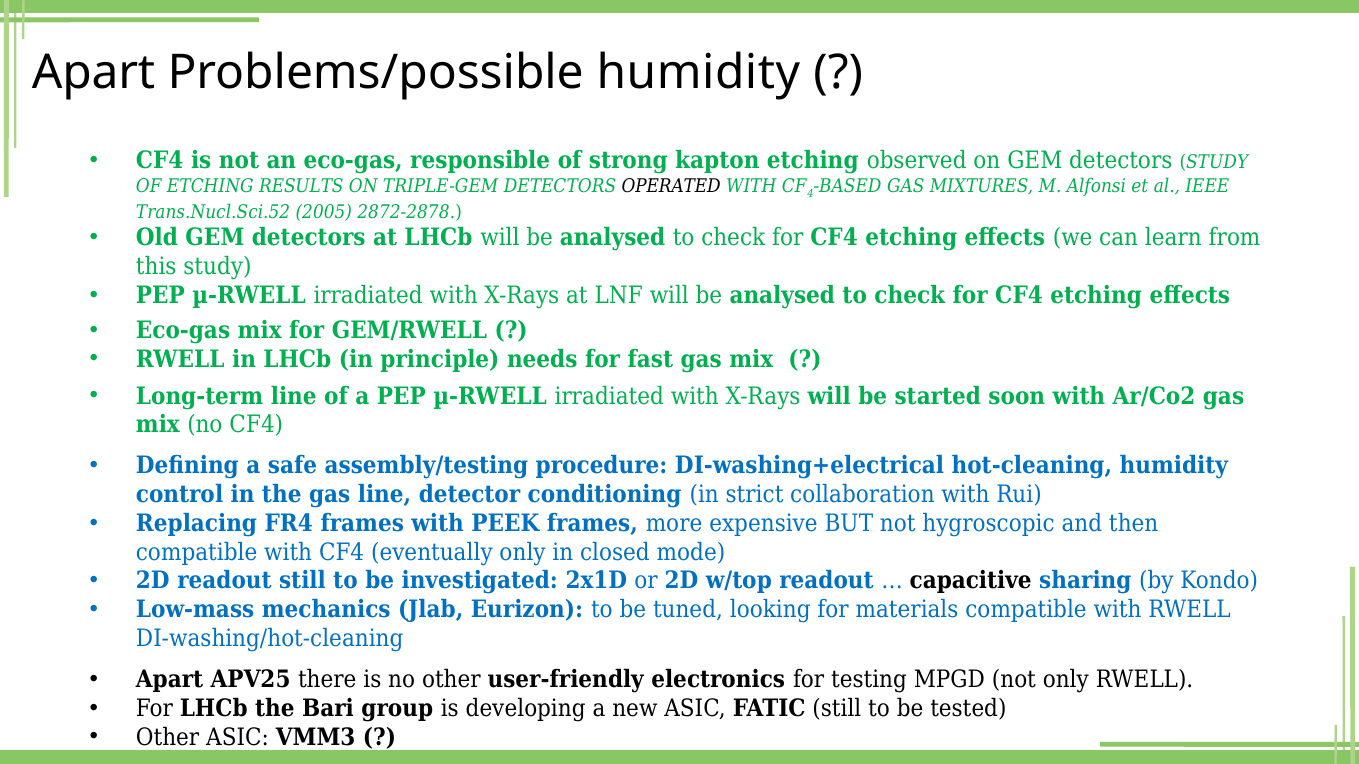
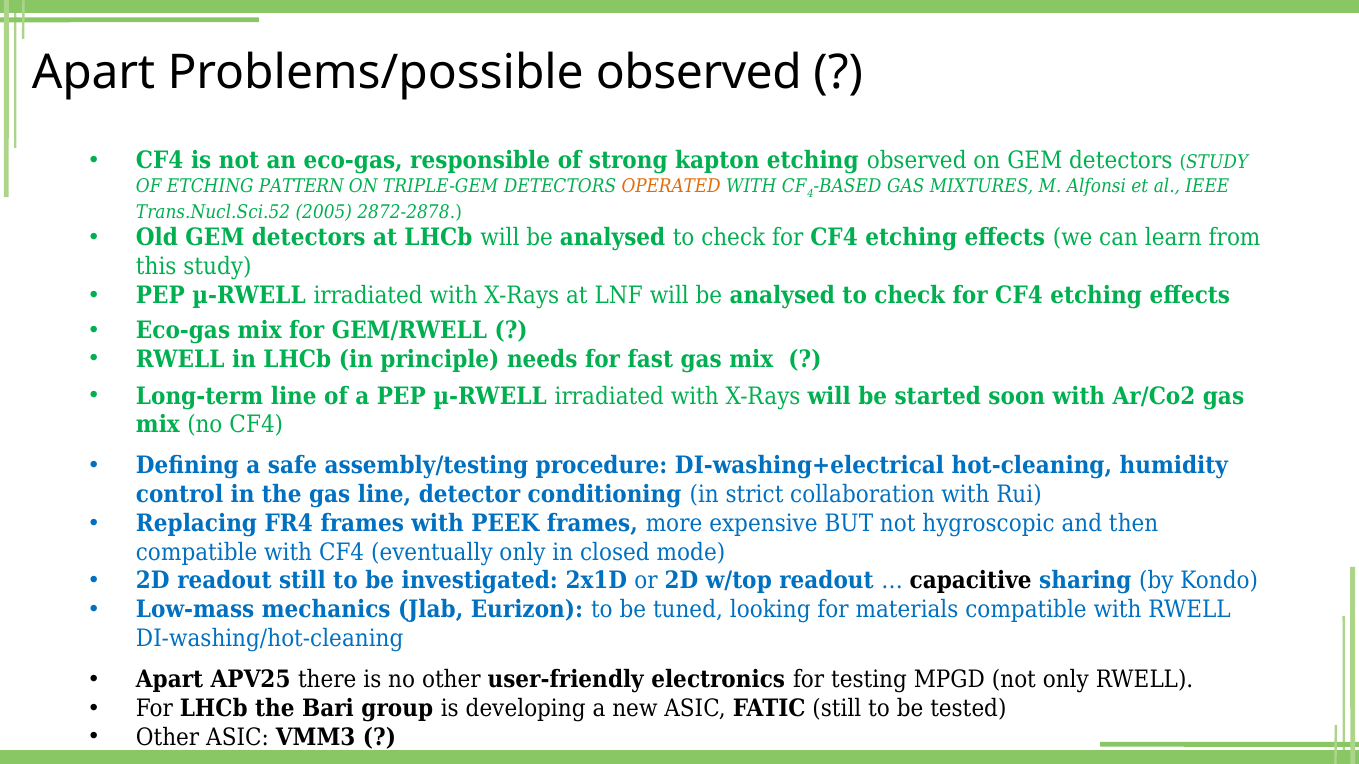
Problems/possible humidity: humidity -> observed (699, 72)
RESULTS: RESULTS -> PATTERN (301, 186)
OPERATED colour: black -> orange (671, 186)
